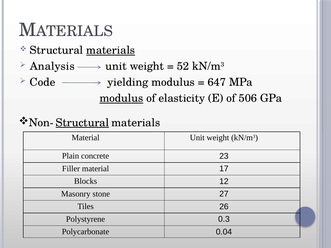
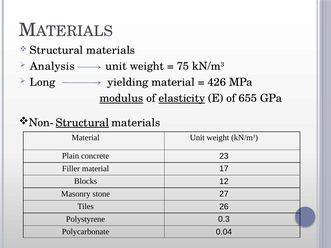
materials underline: present -> none (111, 50)
52: 52 -> 75 (183, 66)
Code: Code -> Long (43, 82)
yielding modulus: modulus -> material (173, 82)
647: 647 -> 426 (217, 82)
elasticity underline: none -> present (182, 98)
506: 506 -> 655 (248, 98)
